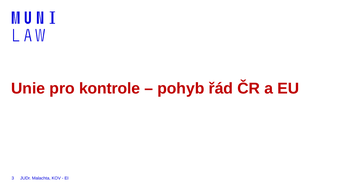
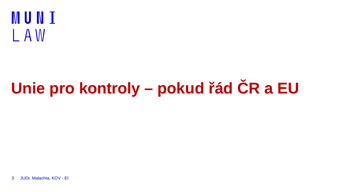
kontrole: kontrole -> kontroly (110, 89)
pohyb: pohyb -> pokud (181, 89)
